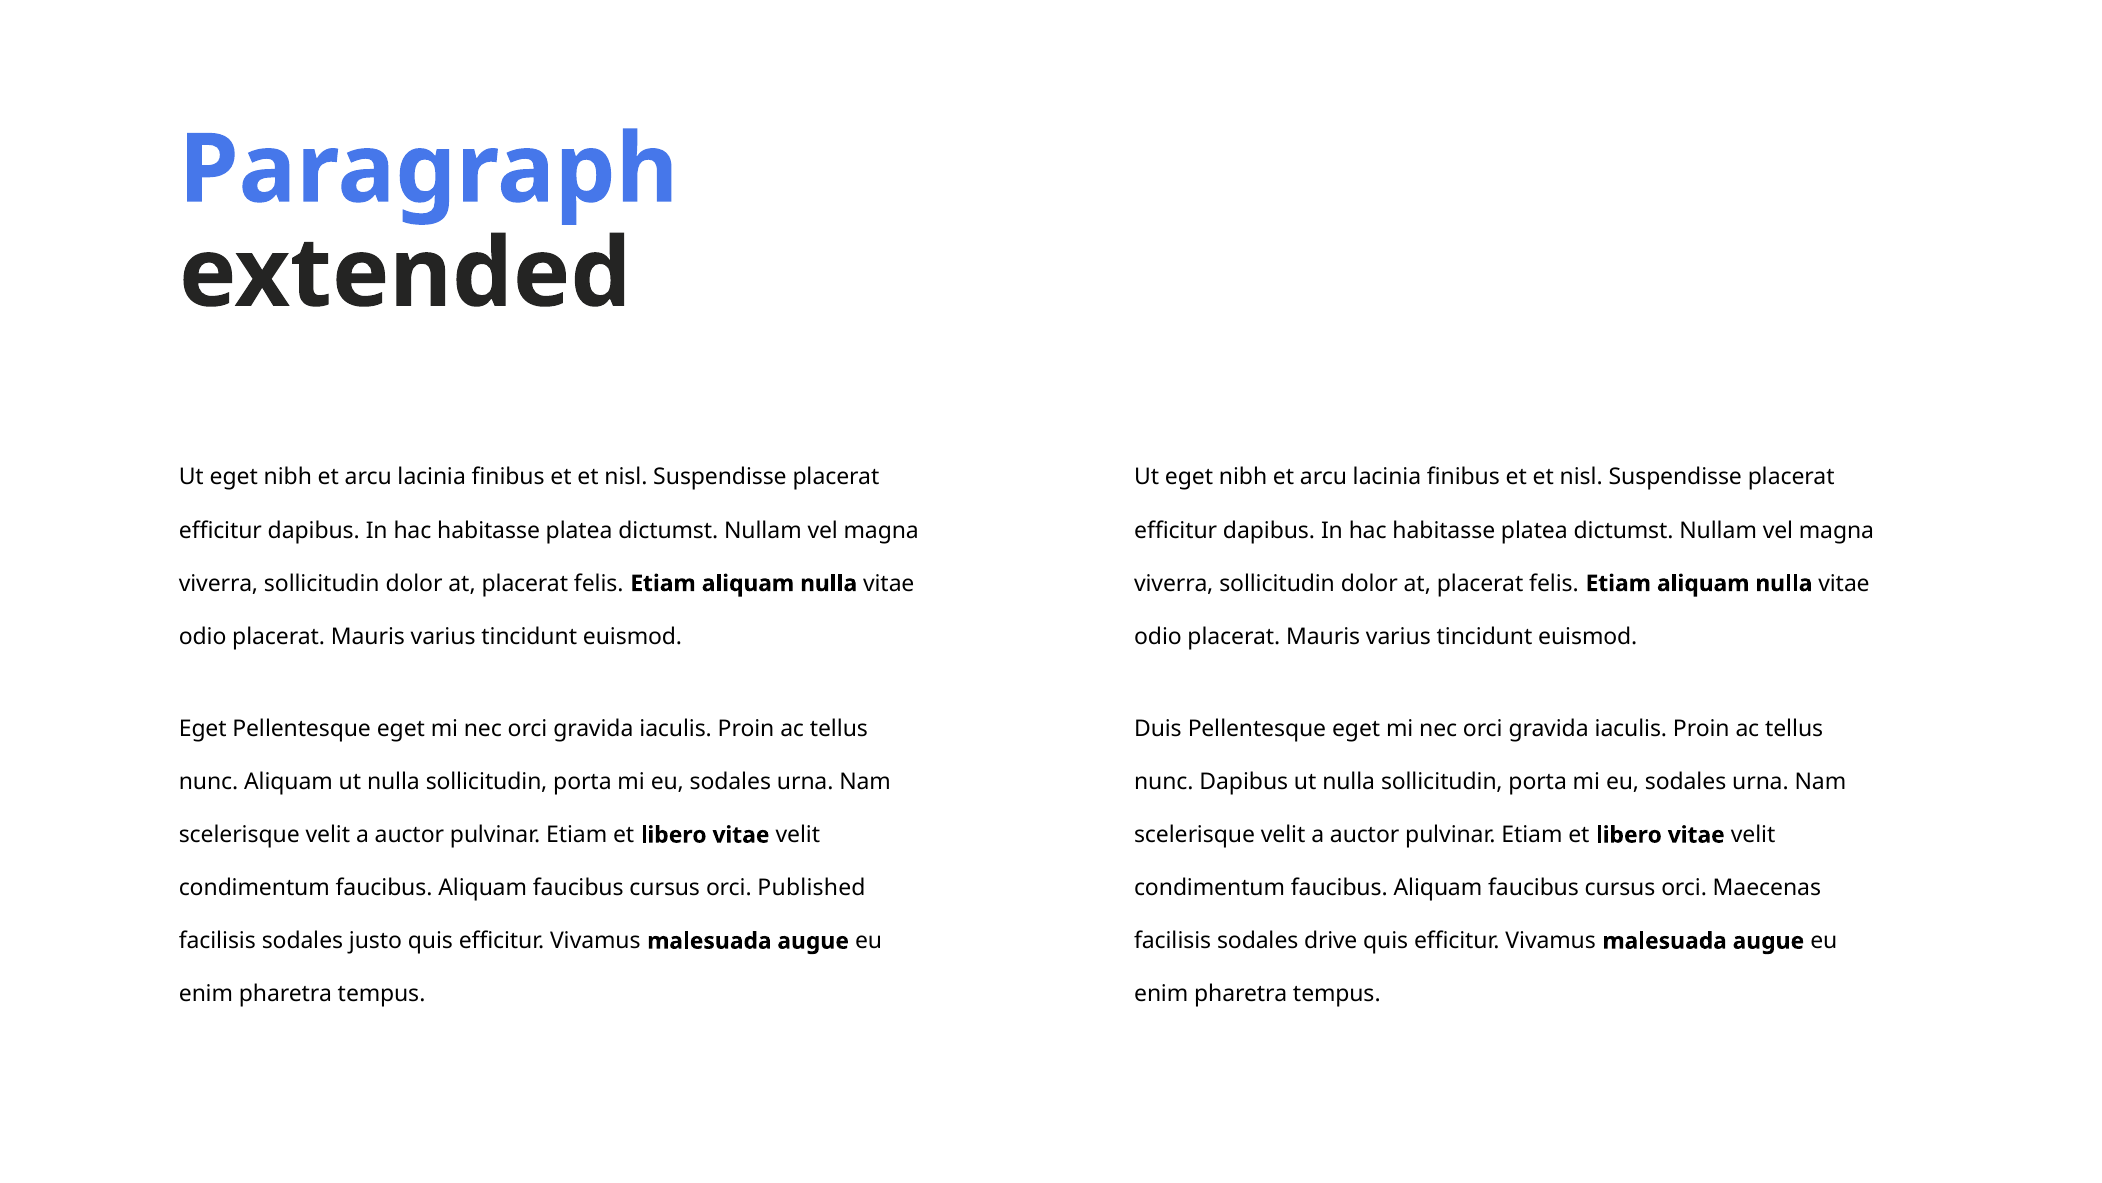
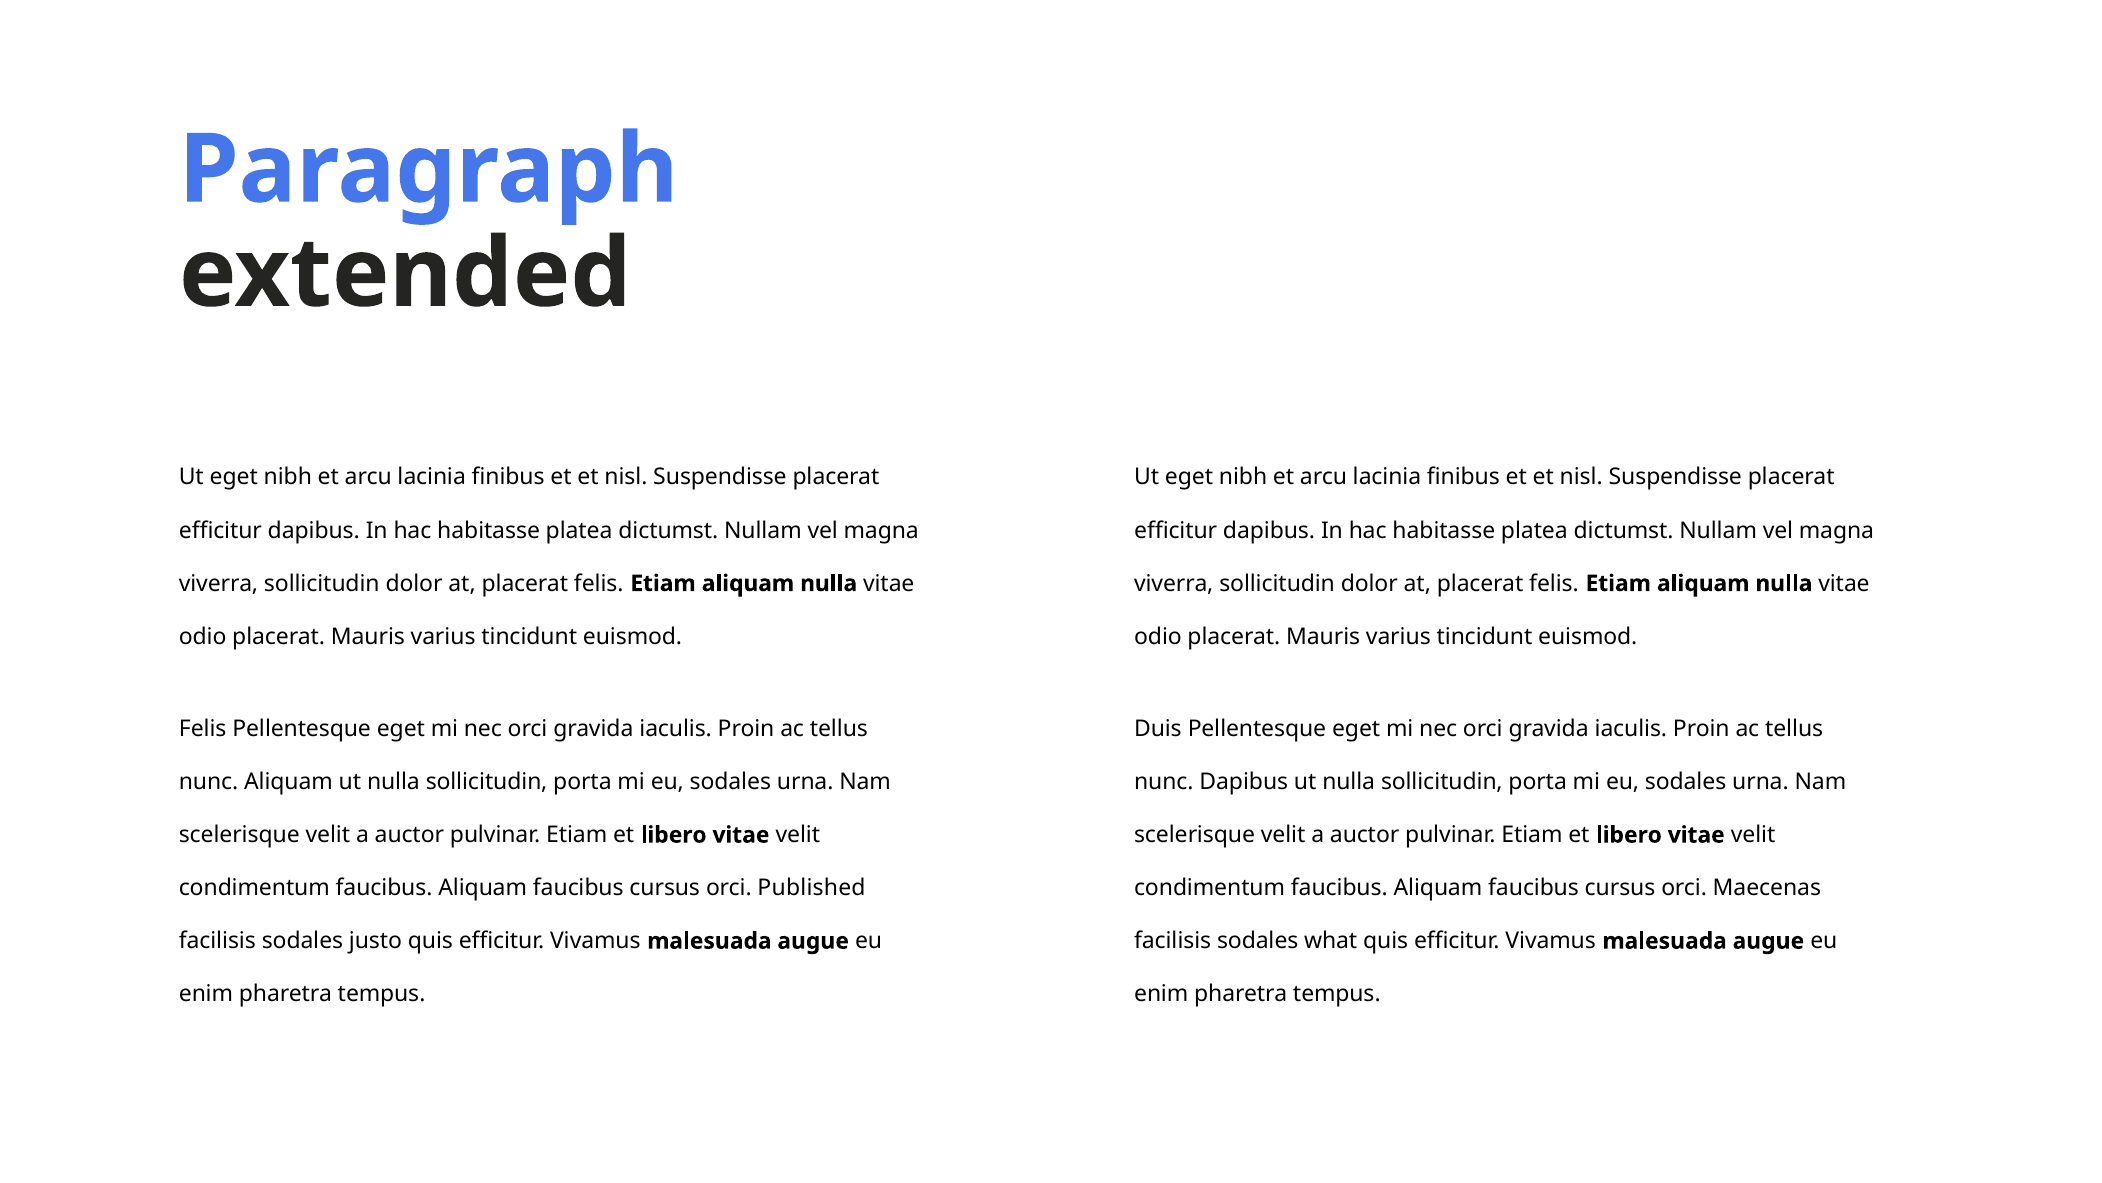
Eget: Eget -> Felis (203, 729)
drive: drive -> what (1331, 941)
